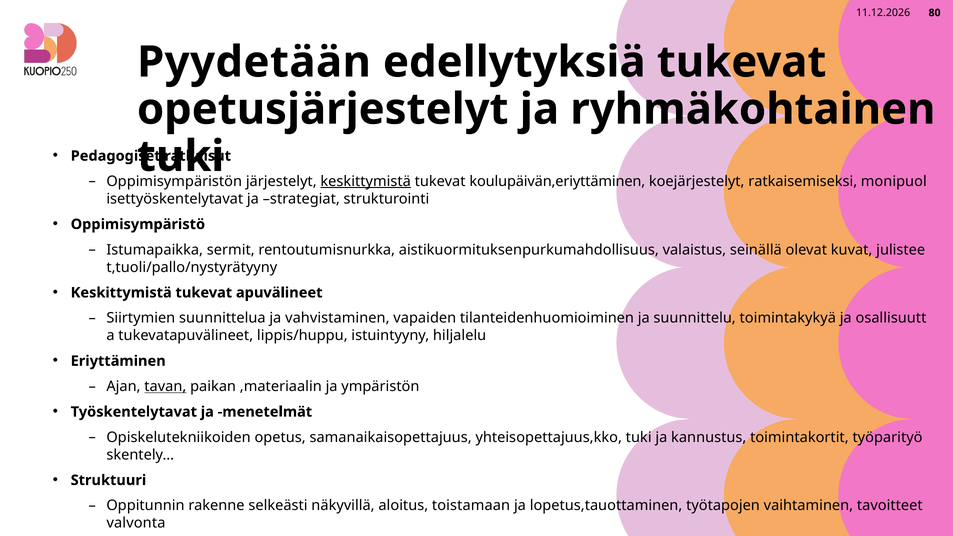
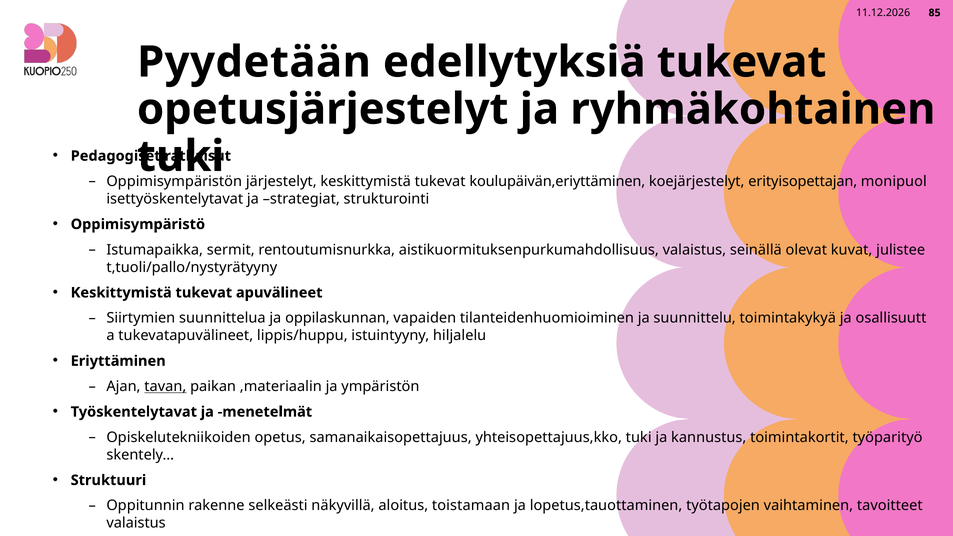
80: 80 -> 85 (935, 13)
keskittymistä underline: present -> none (366, 181)
ratkaisemiseksi: ratkaisemiseksi -> erityisopettajan (803, 181)
vahvistaminen: vahvistaminen -> oppilaskunnan (337, 318)
valvonta: valvonta -> valaistus (136, 523)
